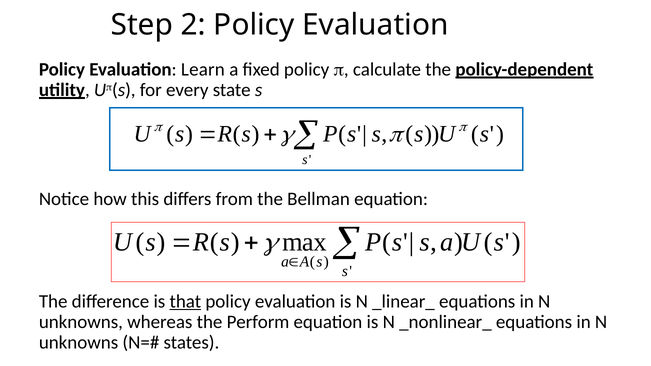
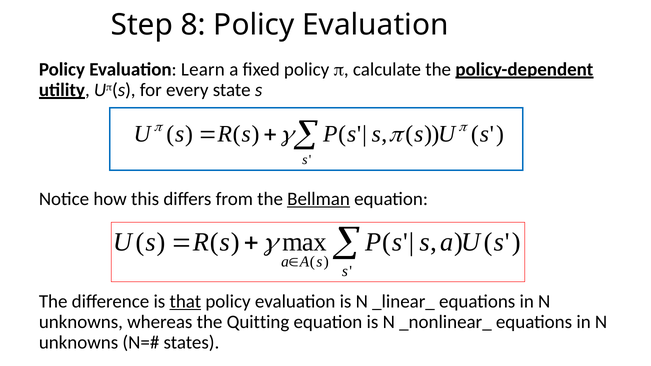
2: 2 -> 8 (193, 25)
Bellman underline: none -> present (319, 199)
Perform: Perform -> Quitting (258, 322)
